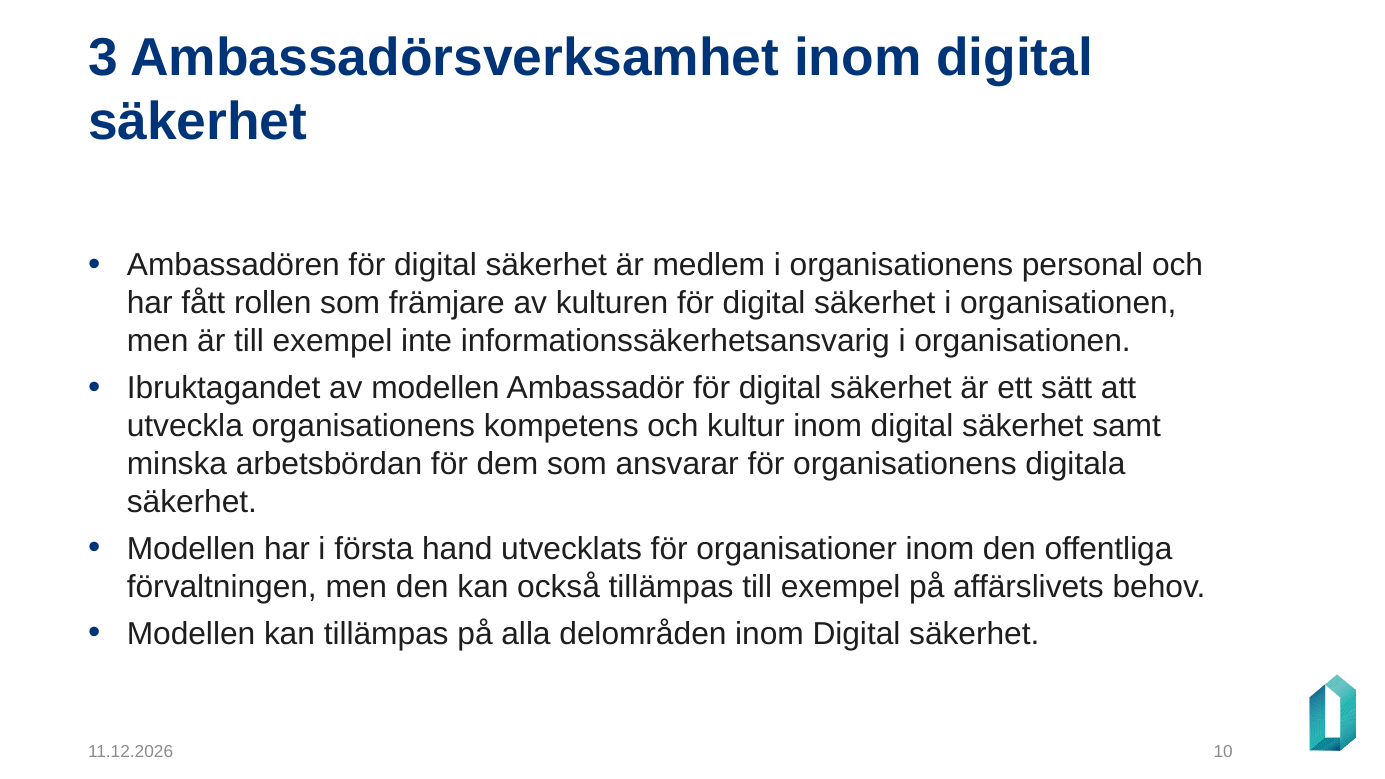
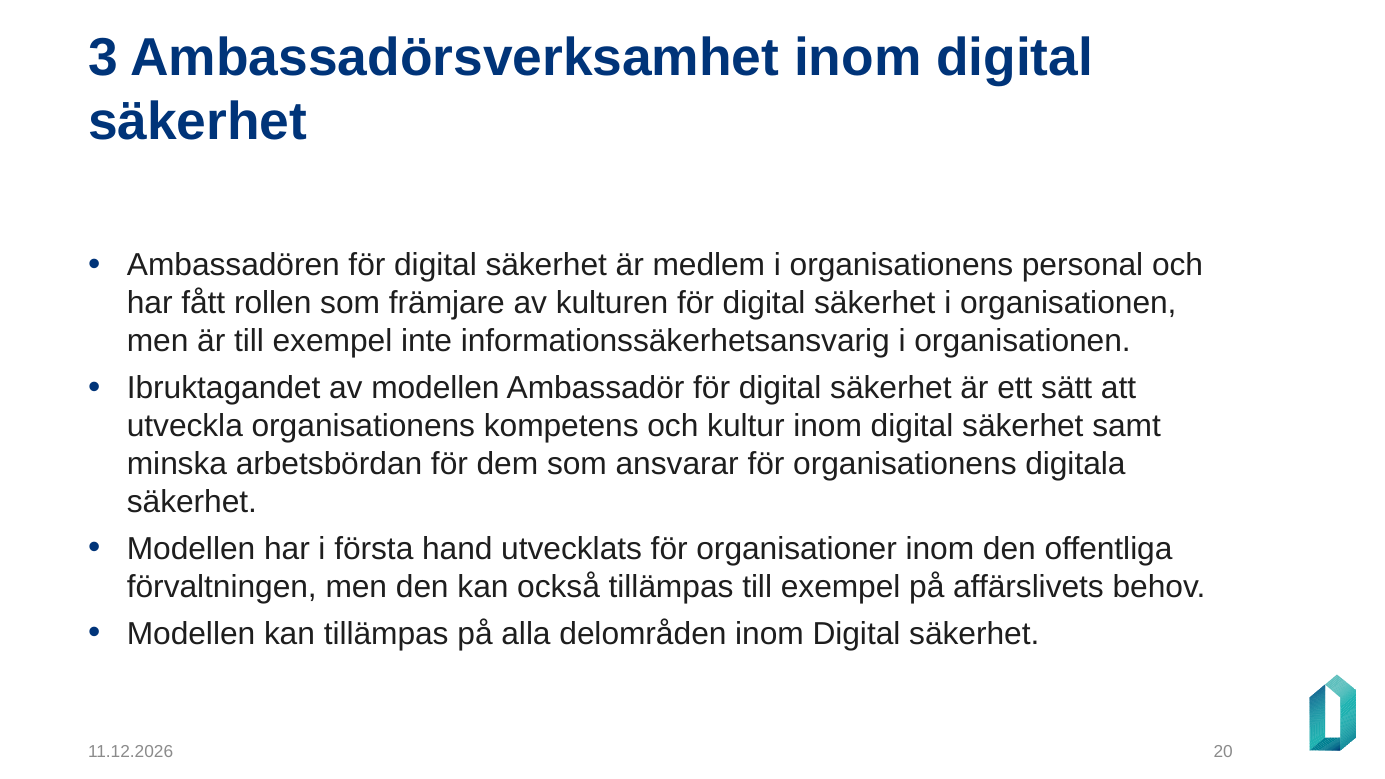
10: 10 -> 20 (1223, 752)
